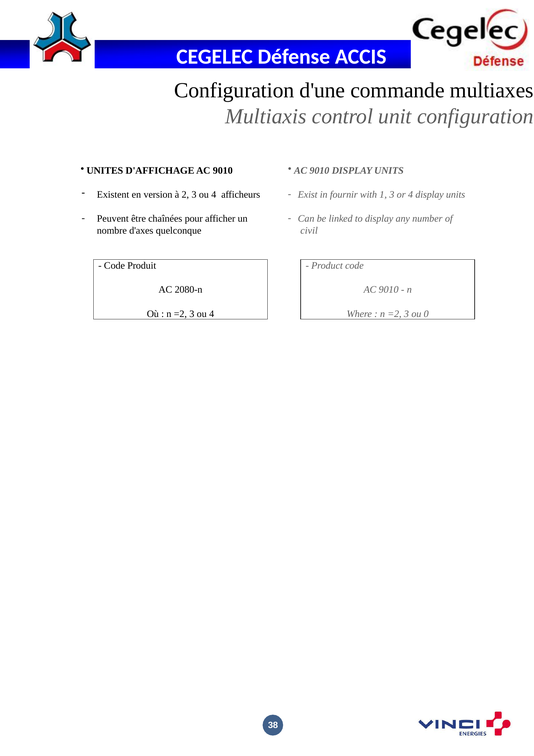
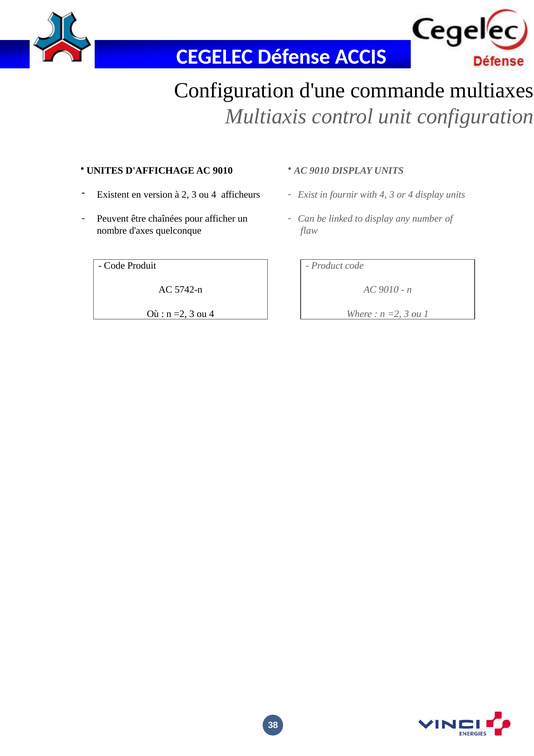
with 1: 1 -> 4 (383, 194)
civil: civil -> flaw (309, 230)
2080-n: 2080-n -> 5742-n (189, 289)
0: 0 -> 1 (426, 314)
